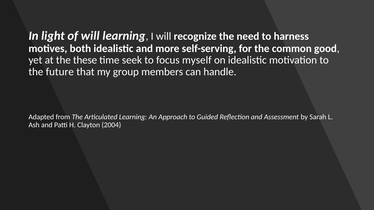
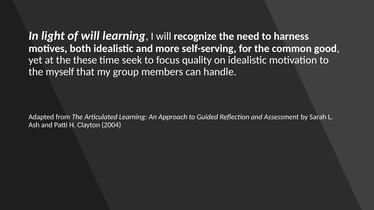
myself: myself -> quality (197, 60)
future: future -> myself (60, 72)
